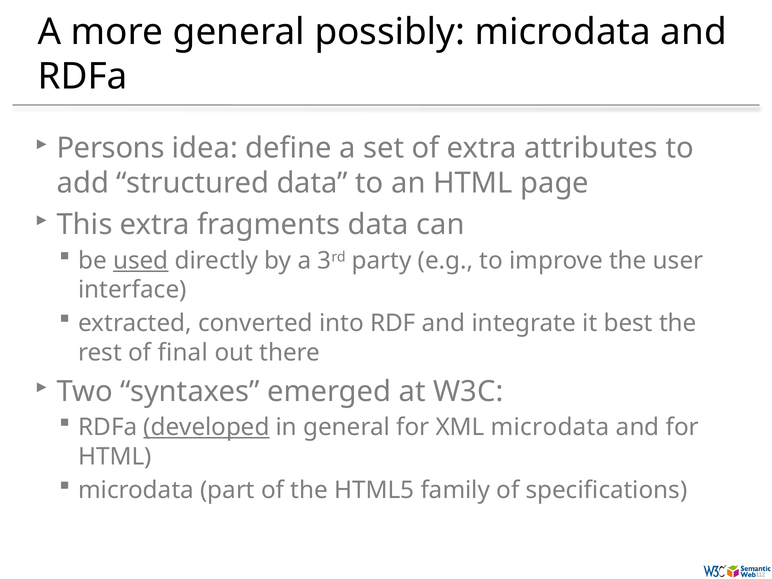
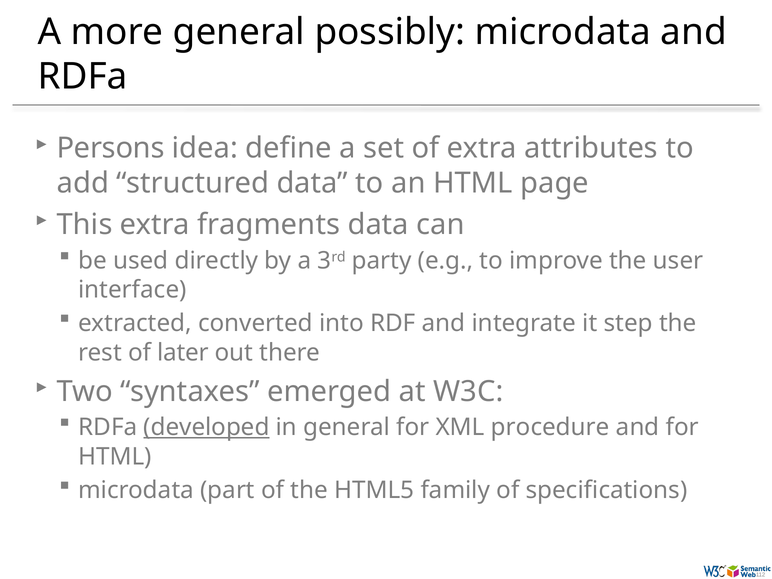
used underline: present -> none (141, 261)
best: best -> step (628, 323)
final: final -> later (183, 353)
XML microdata: microdata -> procedure (550, 427)
